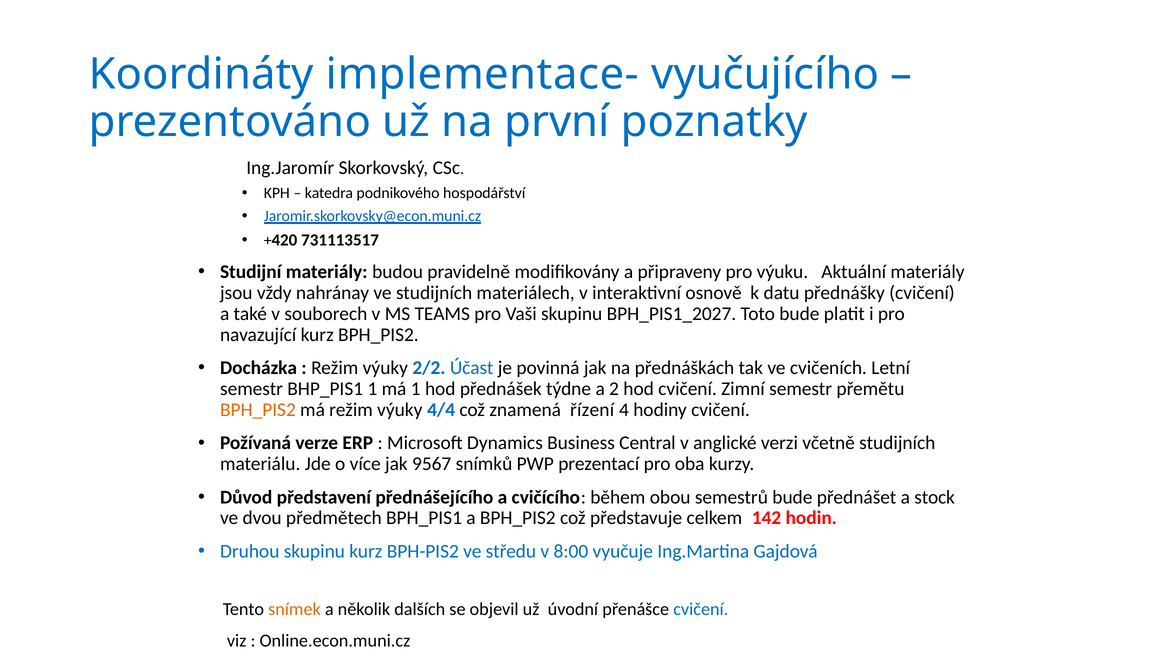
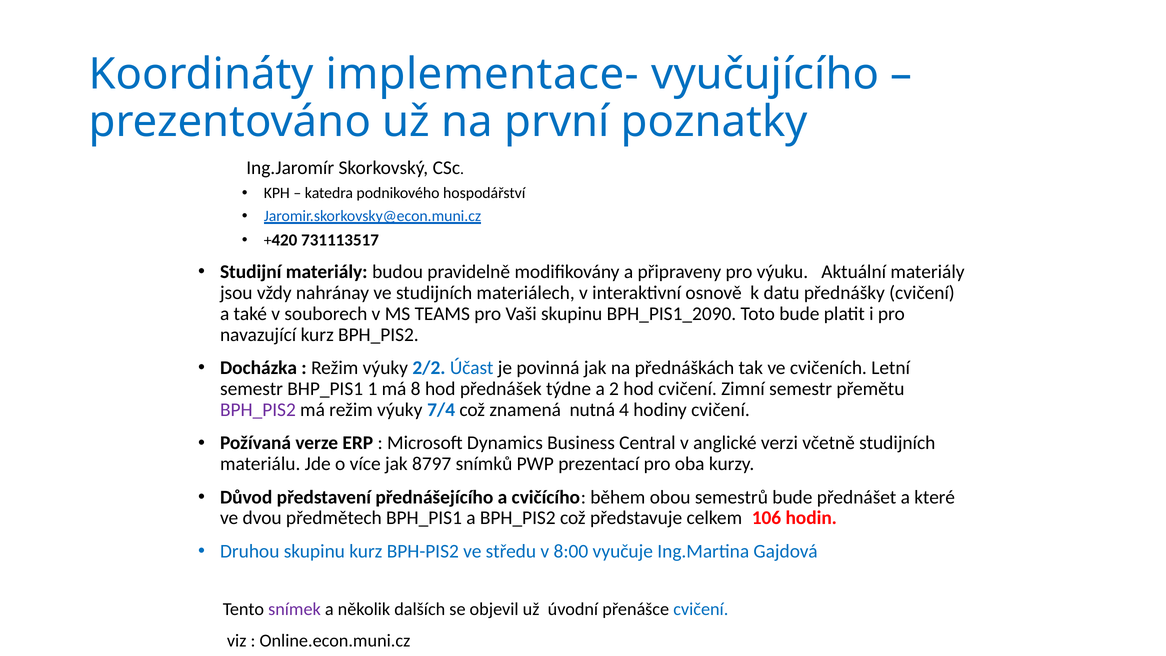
BPH_PIS1_2027: BPH_PIS1_2027 -> BPH_PIS1_2090 (671, 314)
má 1: 1 -> 8 (416, 389)
BPH_PIS2 colour: orange -> purple (258, 410)
4/4: 4/4 -> 7/4 (441, 410)
řízení: řízení -> nutná (592, 410)
9567: 9567 -> 8797 (432, 464)
stock: stock -> které (935, 497)
142: 142 -> 106 (766, 518)
snímek colour: orange -> purple (294, 609)
